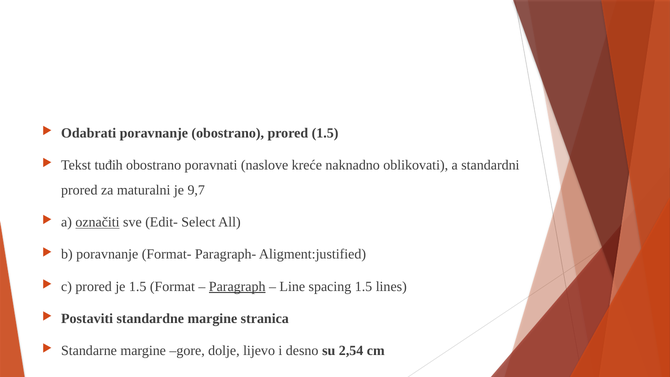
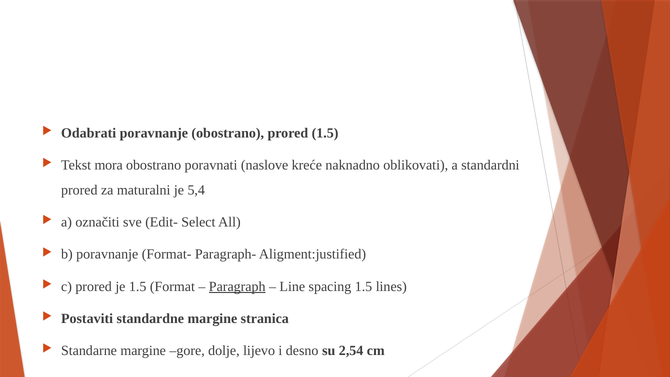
tuđih: tuđih -> mora (109, 165)
9,7: 9,7 -> 5,4 (196, 190)
označiti underline: present -> none (97, 222)
